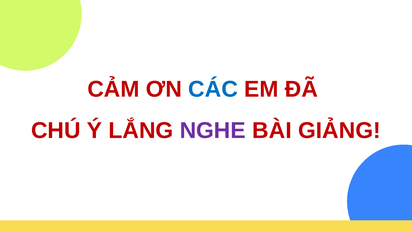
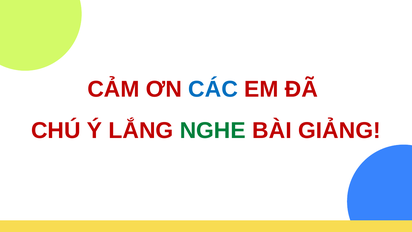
NGHE colour: purple -> green (213, 130)
